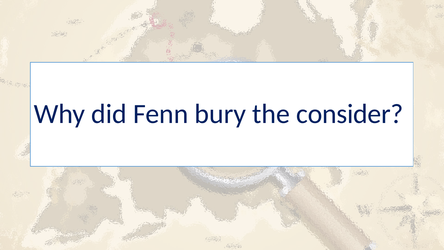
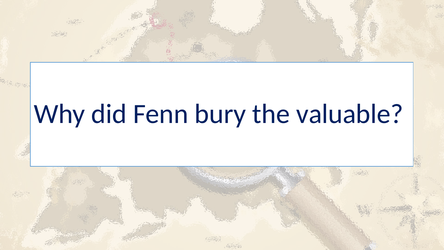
consider: consider -> valuable (350, 114)
